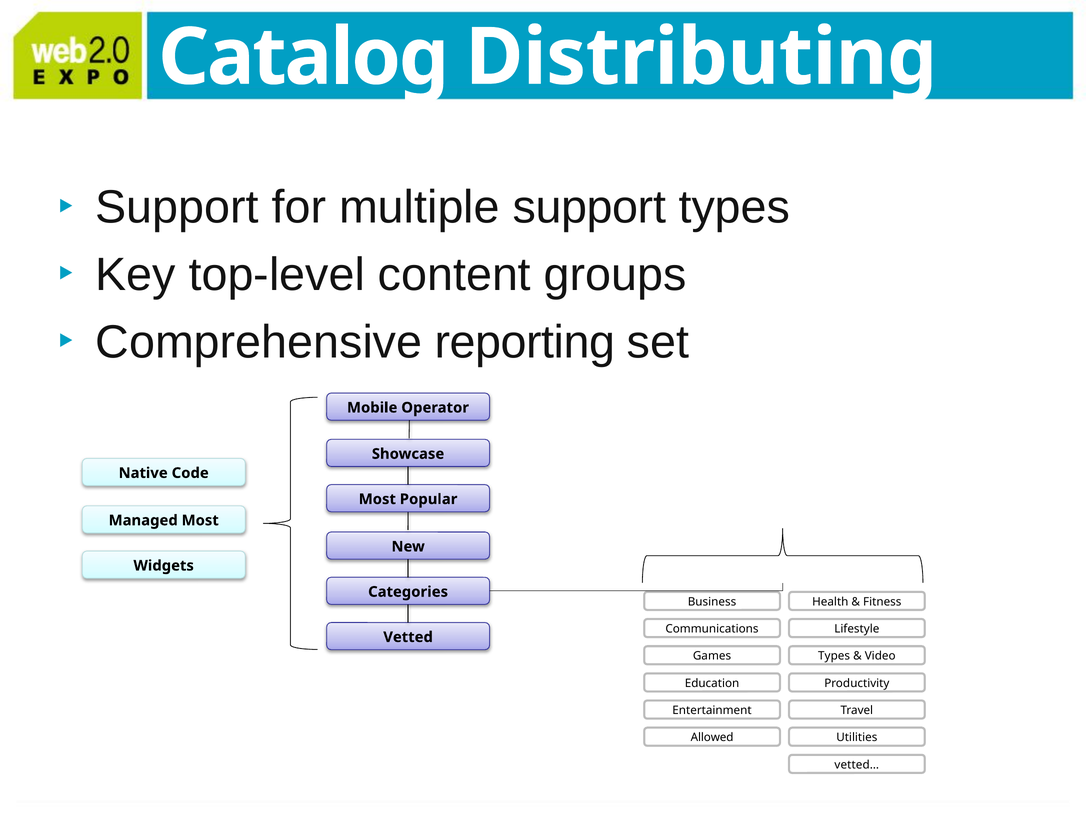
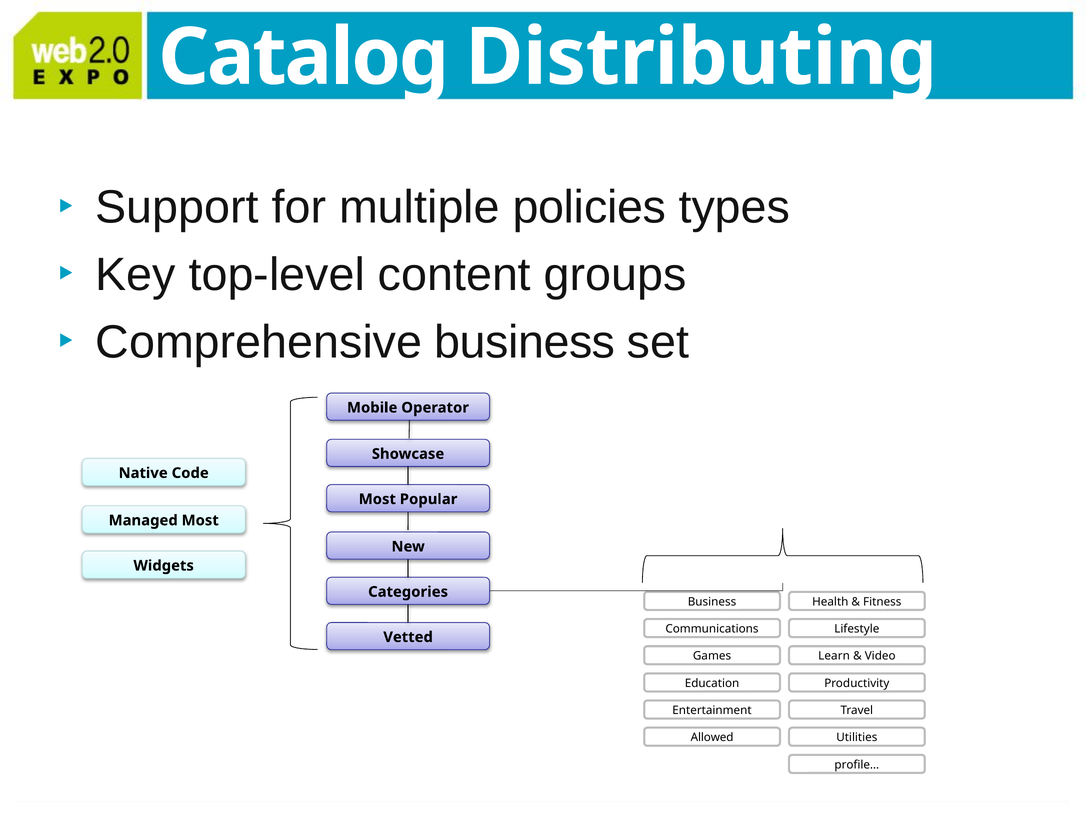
multiple support: support -> policies (589, 207)
Comprehensive reporting: reporting -> business (525, 342)
Types: Types -> Learn (834, 656)
vetted…: vetted… -> profile… (857, 764)
